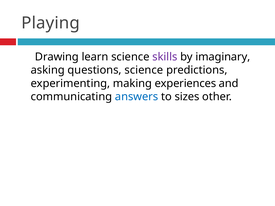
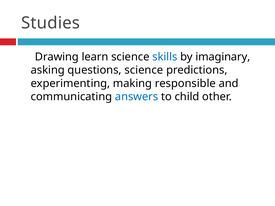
Playing: Playing -> Studies (51, 23)
skills colour: purple -> blue (165, 57)
experiences: experiences -> responsible (185, 84)
sizes: sizes -> child (187, 97)
